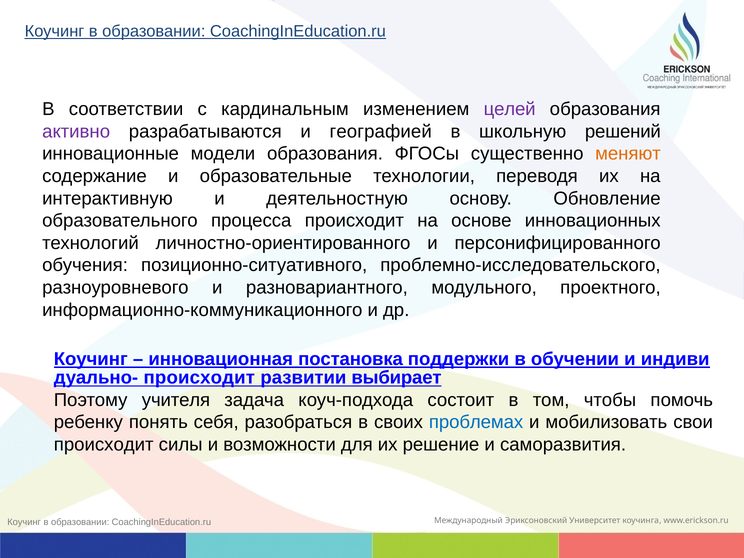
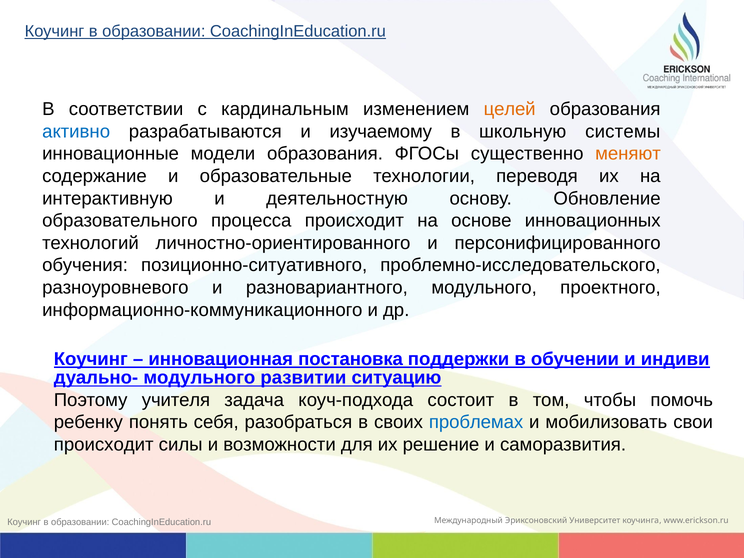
целей colour: purple -> orange (510, 109)
активно colour: purple -> blue (76, 131)
географией: географией -> изучаемому (381, 131)
решений: решений -> системы (623, 131)
происходит: происходит -> модульного (199, 378)
выбирает: выбирает -> ситуацию (396, 378)
